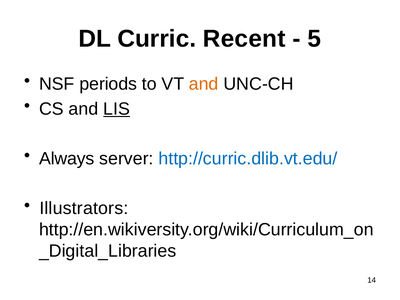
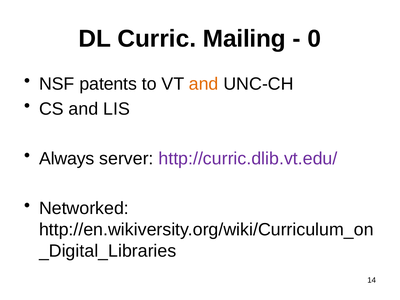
Recent: Recent -> Mailing (244, 39)
5: 5 -> 0 (314, 39)
periods: periods -> patents (108, 84)
LIS underline: present -> none (117, 109)
http://curric.dlib.vt.edu/ colour: blue -> purple (248, 159)
Illustrators: Illustrators -> Networked (84, 208)
